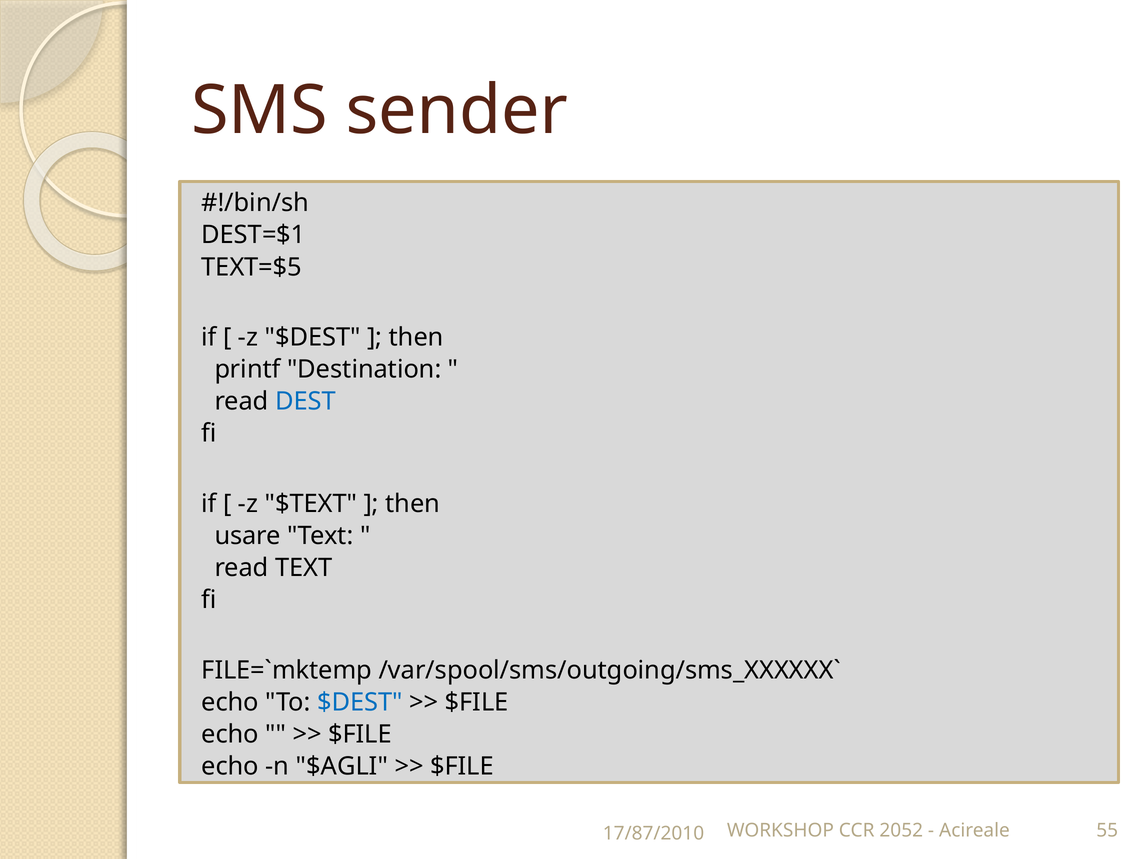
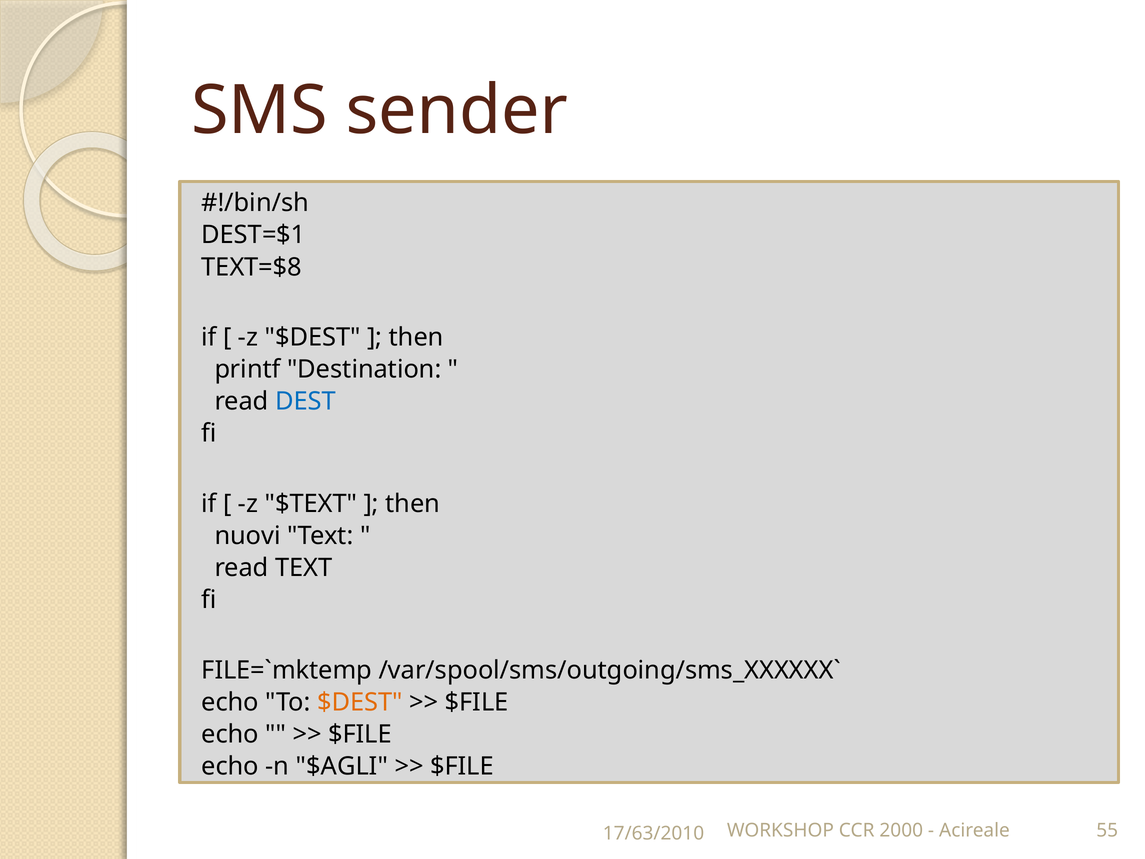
TEXT=$5: TEXT=$5 -> TEXT=$8 (252, 267)
usare: usare -> nuovi (248, 536)
$DEST colour: blue -> orange (360, 702)
2052: 2052 -> 2000 (901, 830)
17/87/2010: 17/87/2010 -> 17/63/2010 (654, 833)
